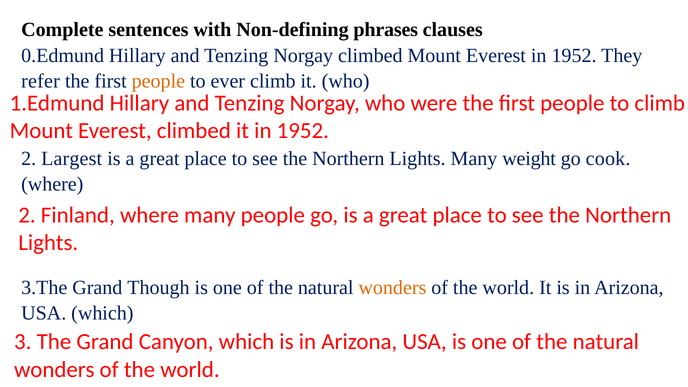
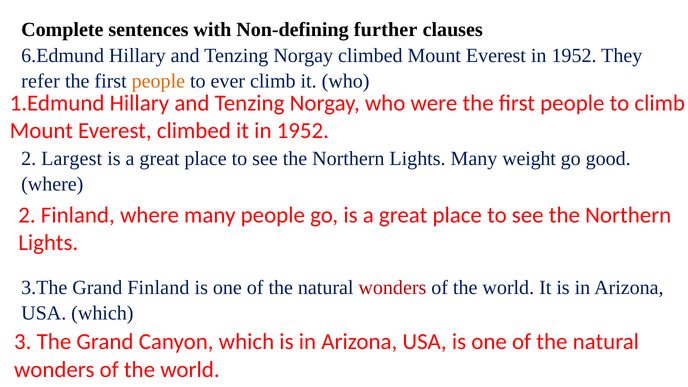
phrases: phrases -> further (386, 30)
0.Edmund: 0.Edmund -> 6.Edmund (63, 55)
cook: cook -> good (608, 159)
Grand Though: Though -> Finland (158, 287)
wonders colour: orange -> red (392, 287)
